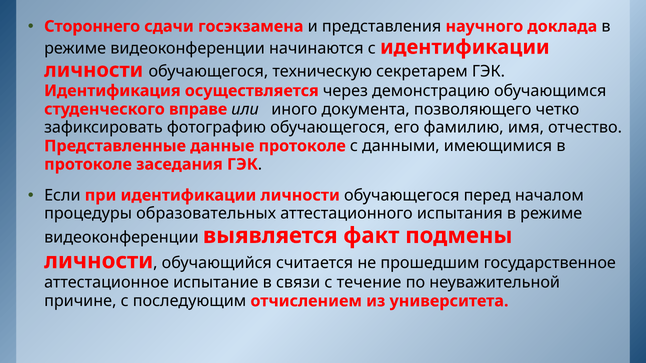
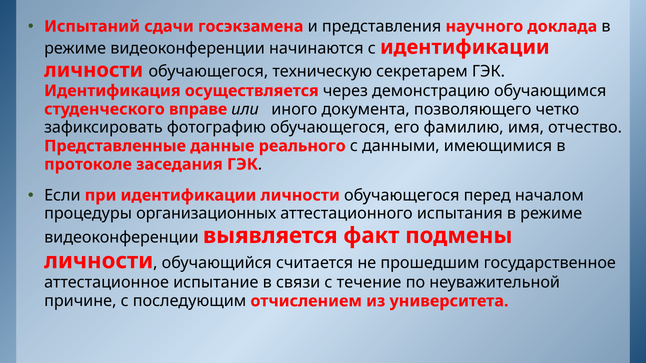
Стороннего: Стороннего -> Испытаний (92, 26)
данные протоколе: протоколе -> реального (302, 146)
образовательных: образовательных -> организационных (206, 214)
